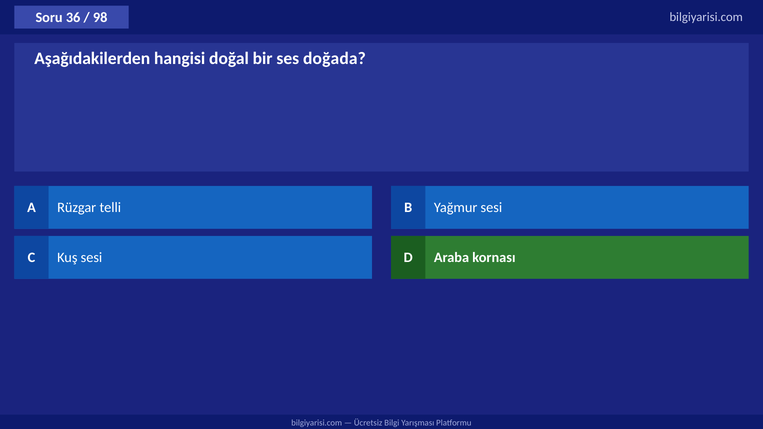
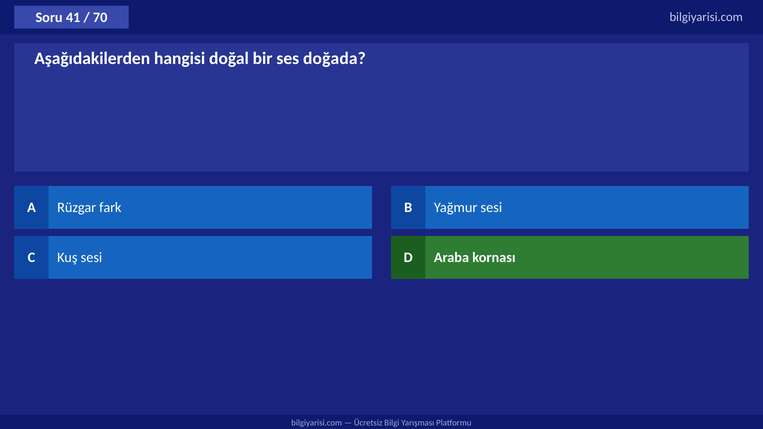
36: 36 -> 41 (73, 17)
98: 98 -> 70 (100, 17)
telli: telli -> fark (110, 208)
